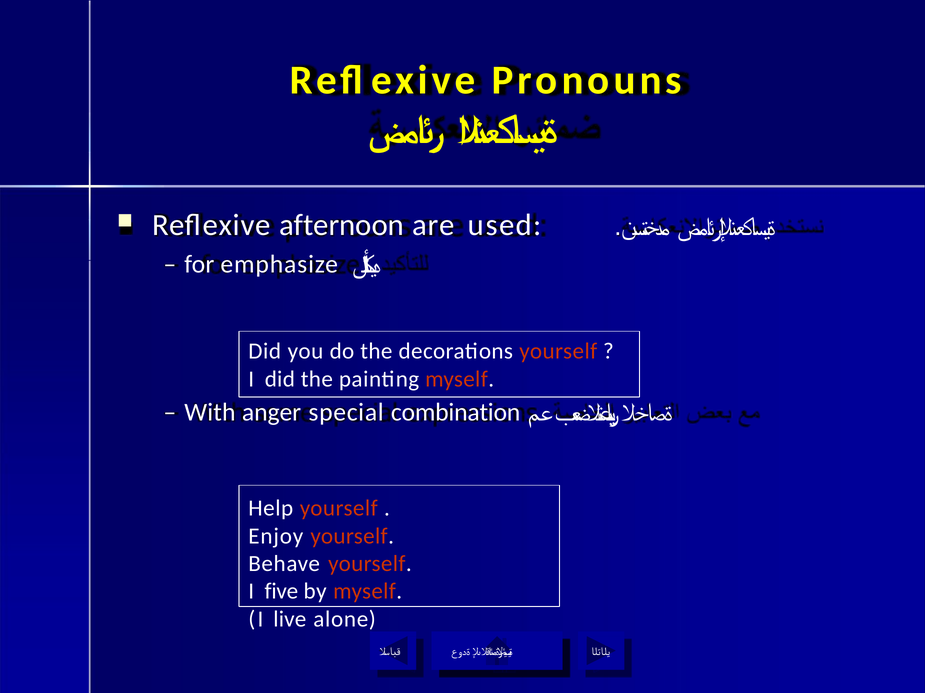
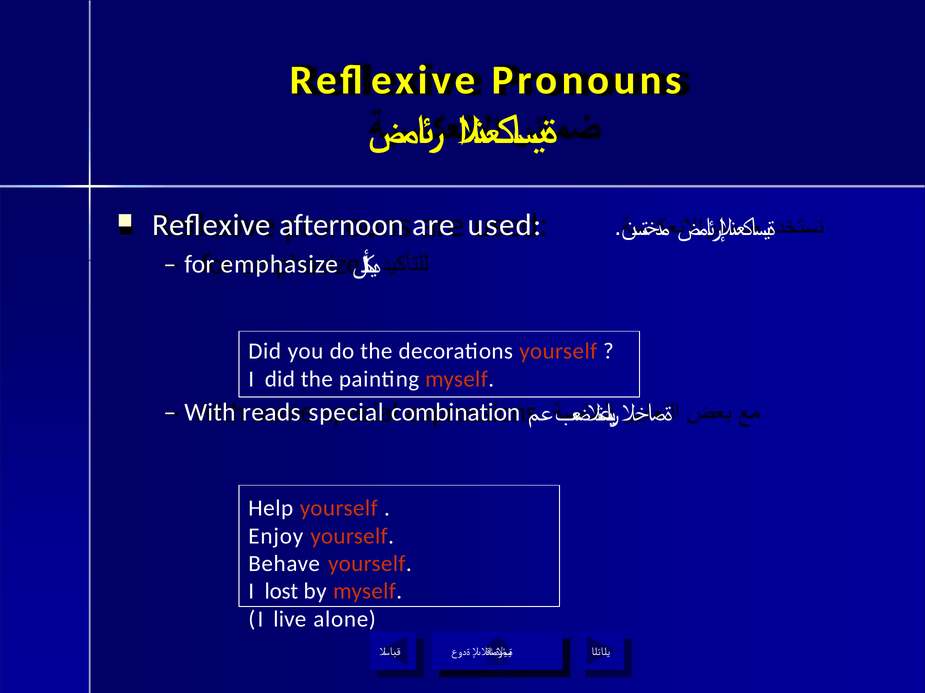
anger: anger -> reads (271, 413)
five: five -> lost (281, 592)
